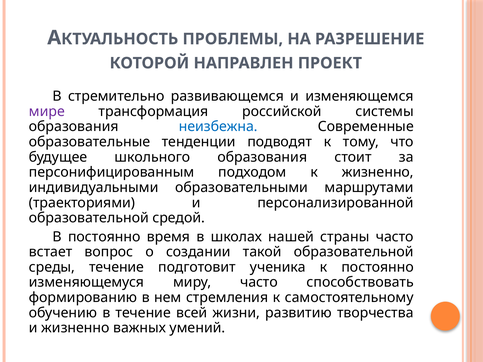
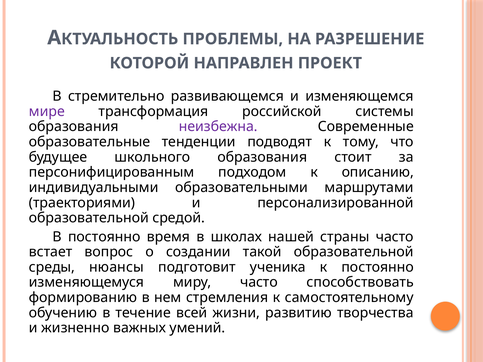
неизбежна colour: blue -> purple (218, 127)
к жизненно: жизненно -> описанию (378, 172)
среды течение: течение -> нюансы (117, 267)
